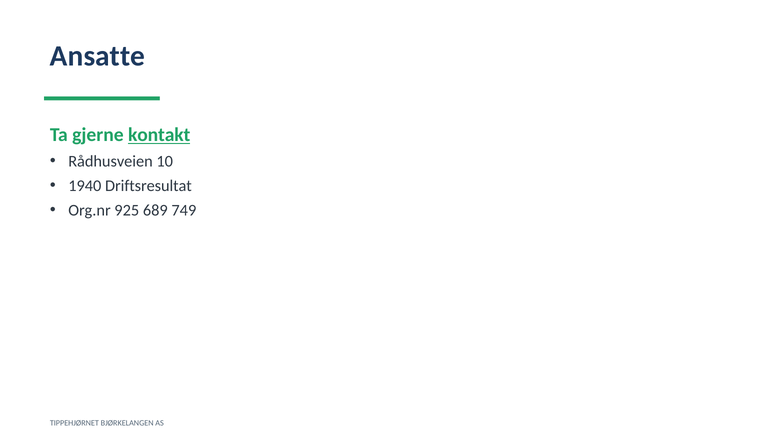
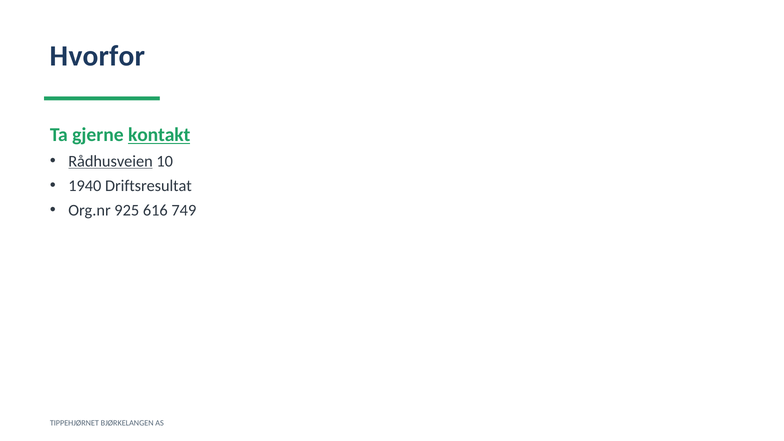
Ansatte: Ansatte -> Hvorfor (98, 56)
Rådhusveien underline: none -> present (110, 161)
689: 689 -> 616 (155, 210)
